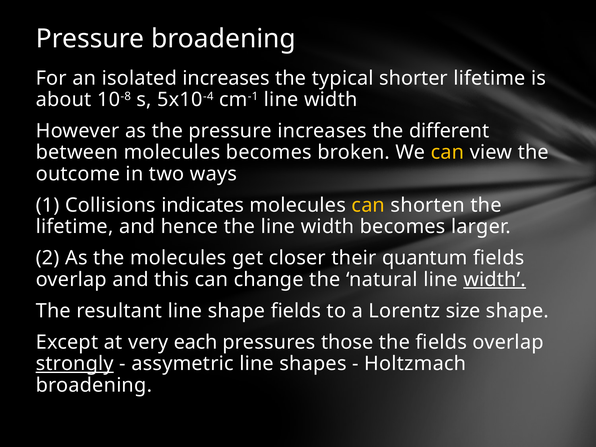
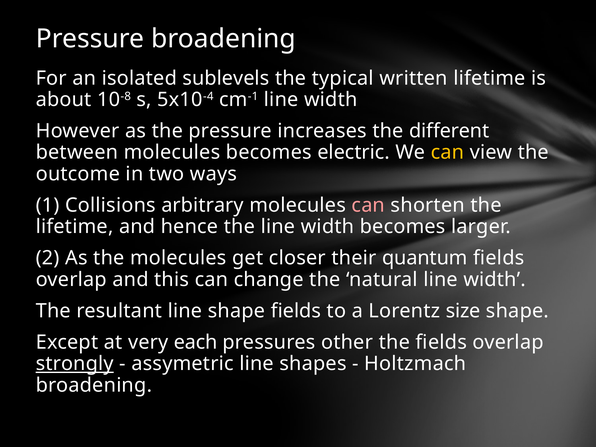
isolated increases: increases -> sublevels (226, 78)
shorter: shorter -> written (413, 78)
broken: broken -> electric (354, 152)
indicates: indicates -> arbitrary (203, 205)
can colour: yellow -> pink (368, 205)
width underline: present -> none (495, 280)
those: those -> other (347, 342)
